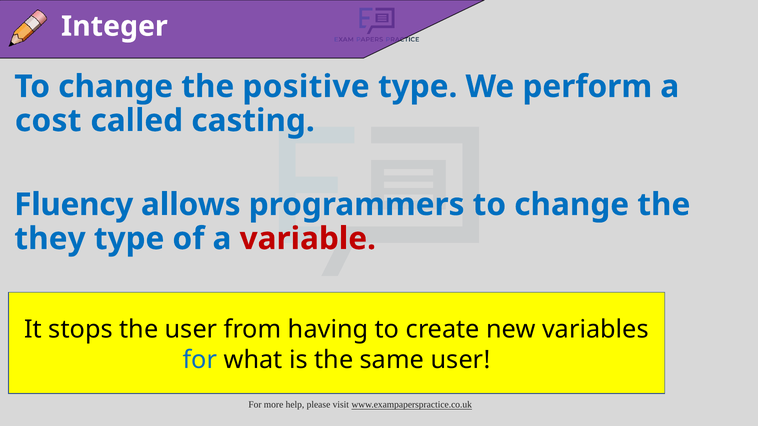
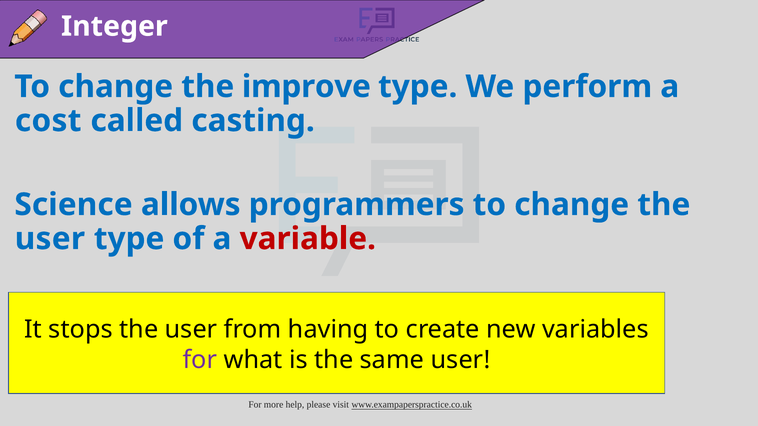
positive: positive -> improve (306, 87)
Fluency: Fluency -> Science (74, 205)
they: they -> user (50, 239)
for colour: blue -> purple (200, 360)
